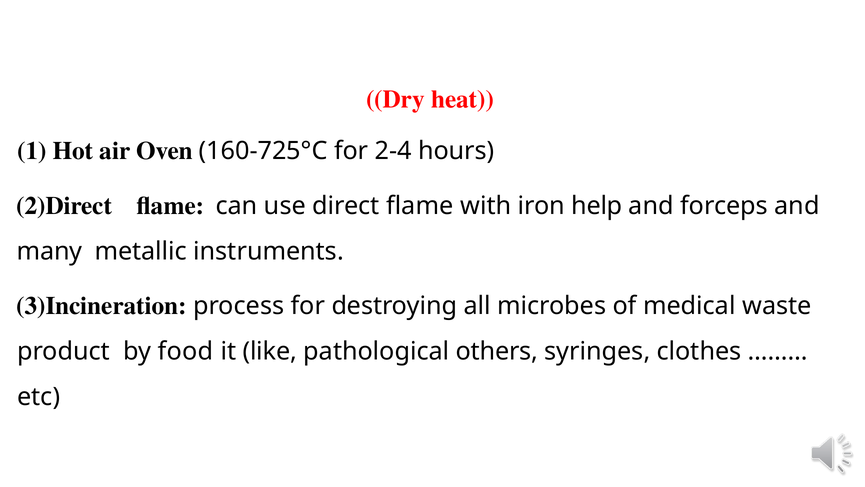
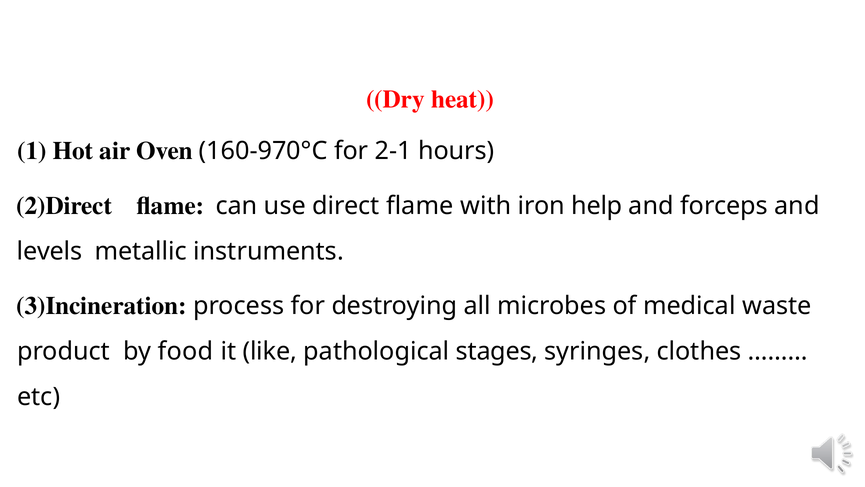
160-725°C: 160-725°C -> 160-970°C (263, 151)
2-4: 2-4 -> 2-1 (393, 151)
many: many -> levels (50, 251)
others: others -> stages (497, 351)
